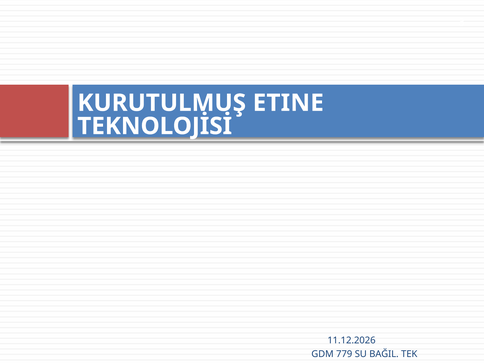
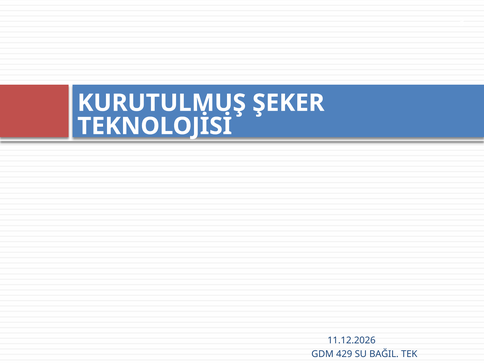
ETINE: ETINE -> ŞEKER (288, 103)
779: 779 -> 429 (344, 354)
